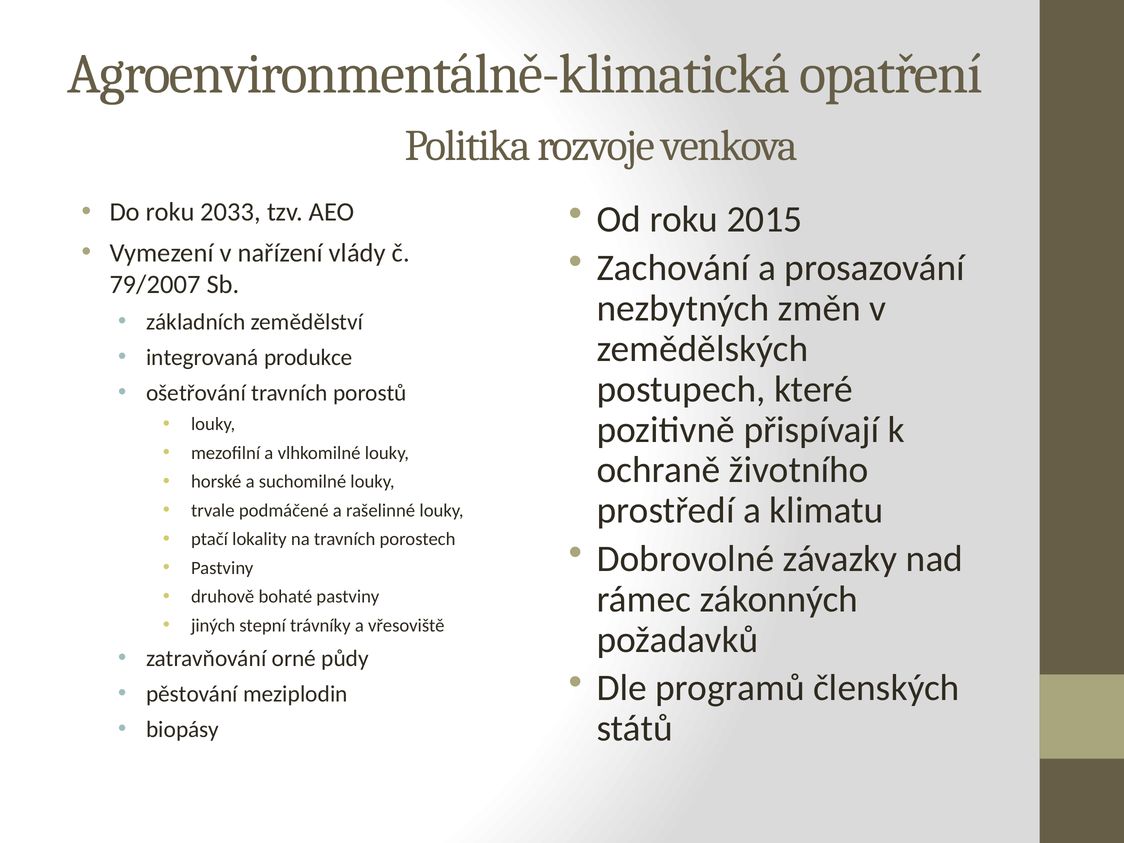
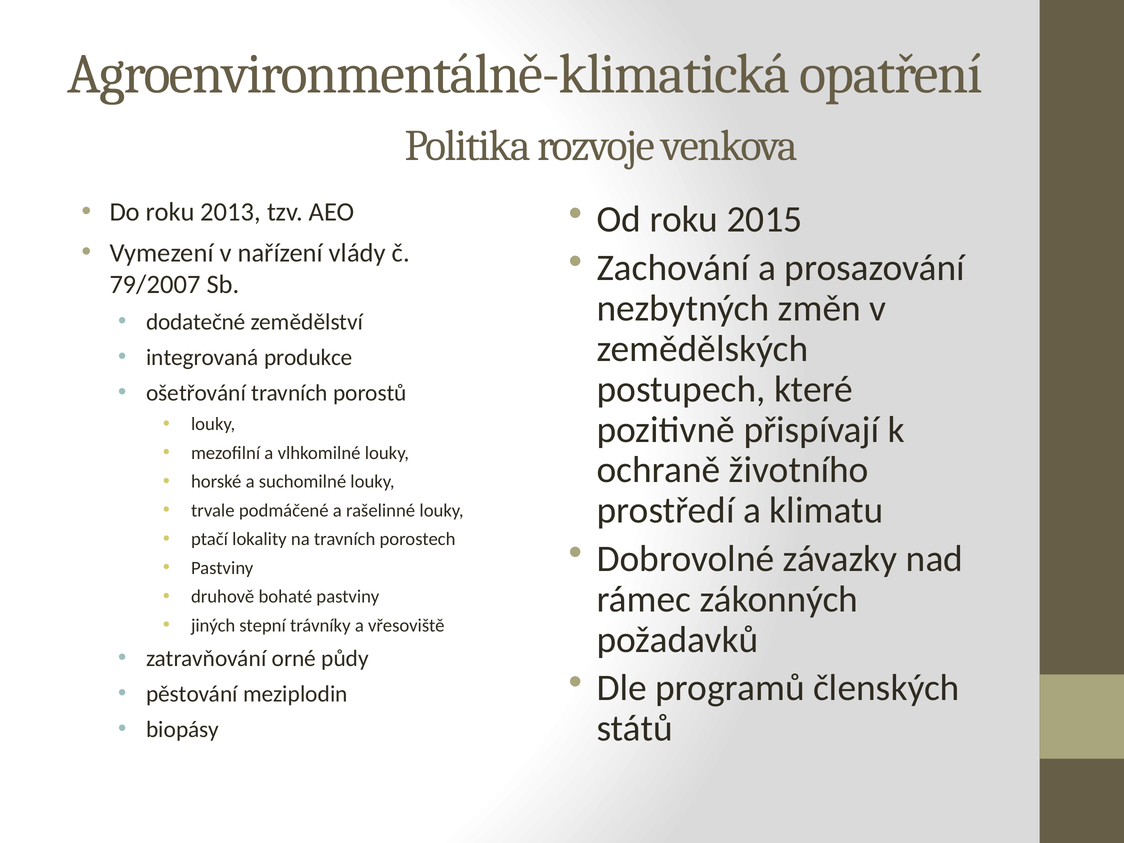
2033: 2033 -> 2013 (231, 212)
základních: základních -> dodatečné (196, 322)
